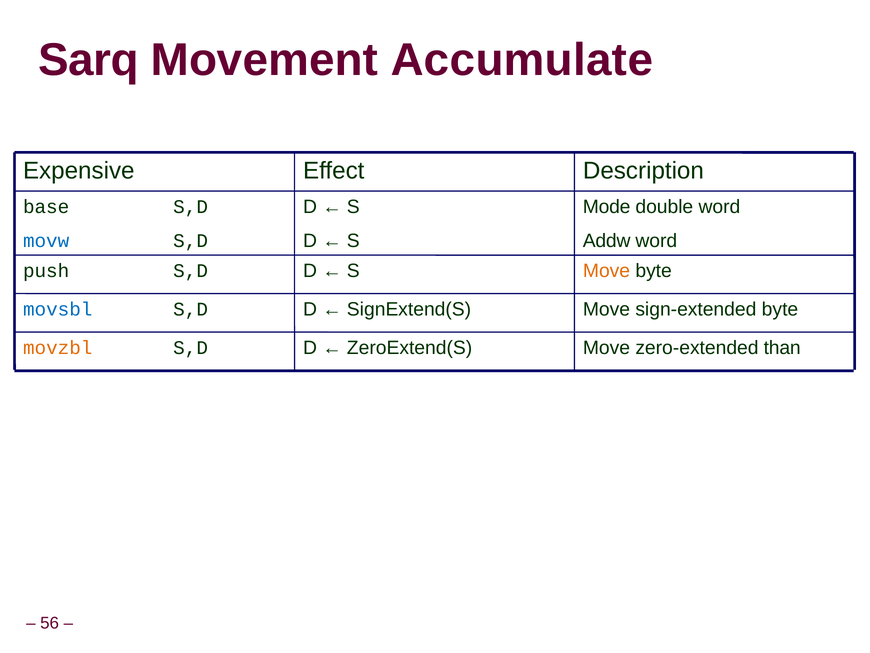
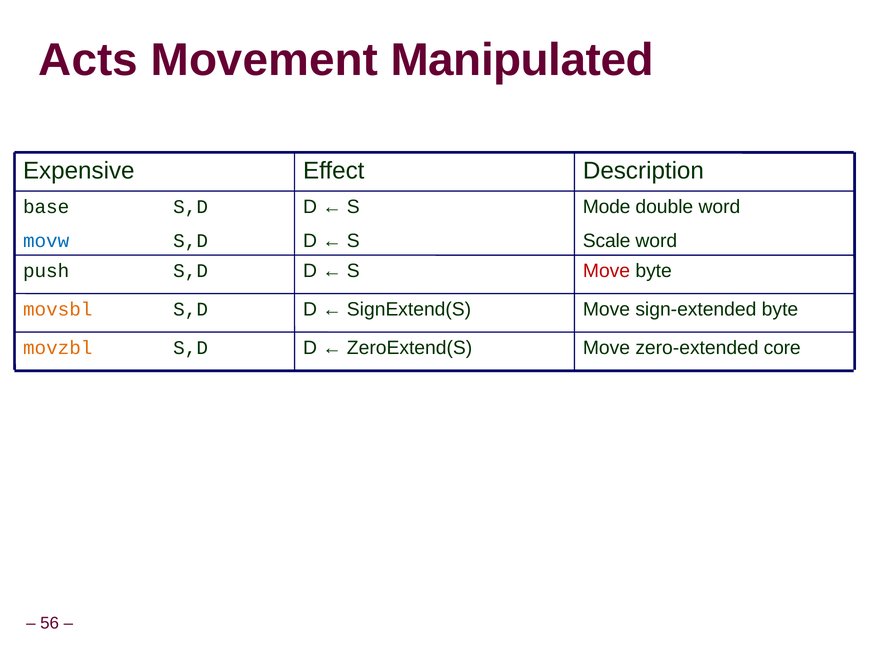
Sarq: Sarq -> Acts (88, 60)
Accumulate: Accumulate -> Manipulated (522, 60)
Addw: Addw -> Scale (607, 241)
Move colour: orange -> red (607, 271)
movsbl colour: blue -> orange (58, 309)
than: than -> core (782, 348)
